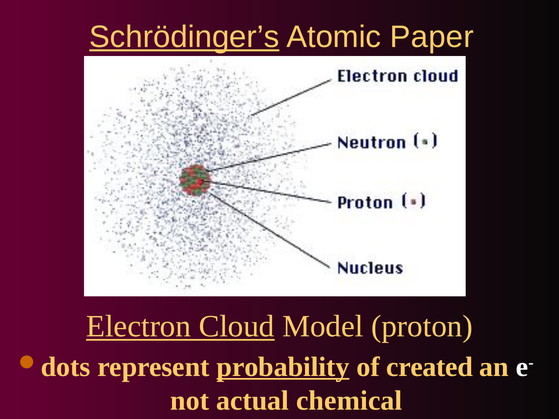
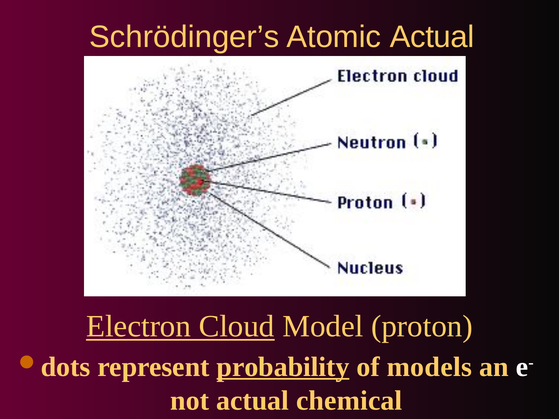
Schrödinger’s underline: present -> none (184, 37)
Atomic Paper: Paper -> Actual (432, 37)
created: created -> models (429, 367)
